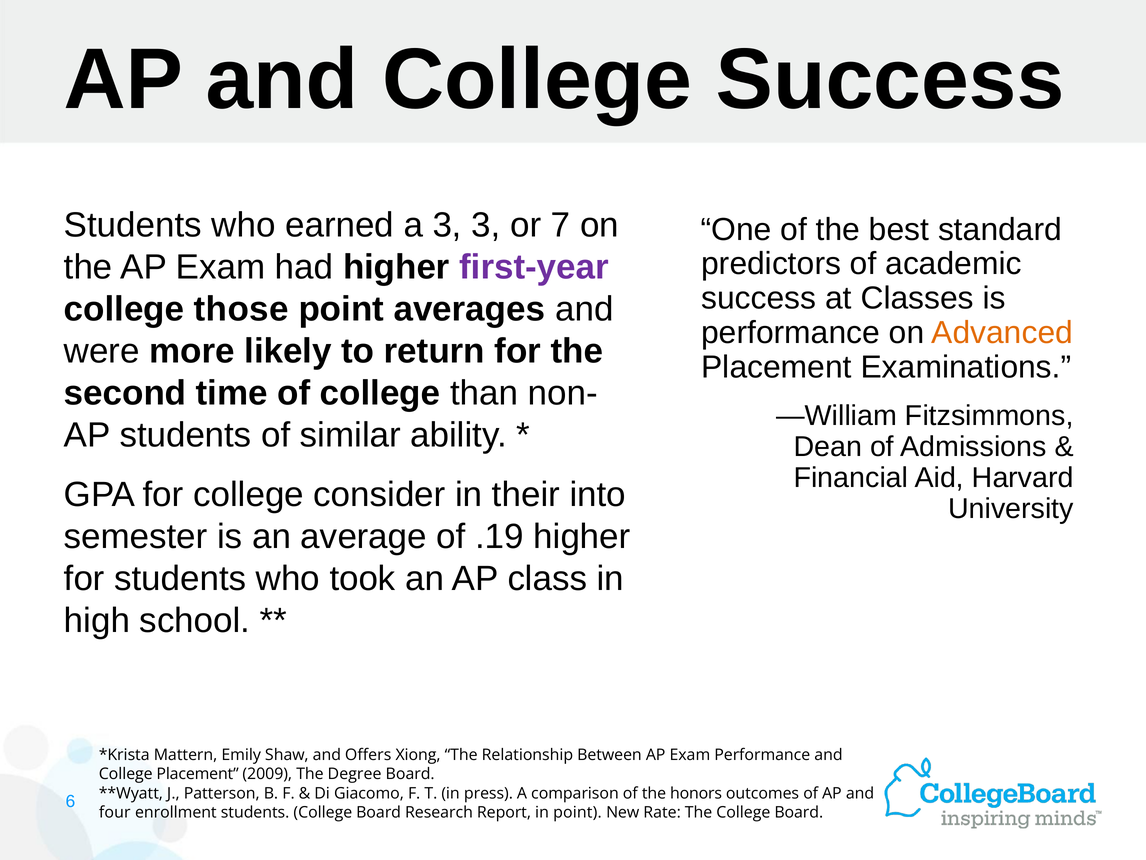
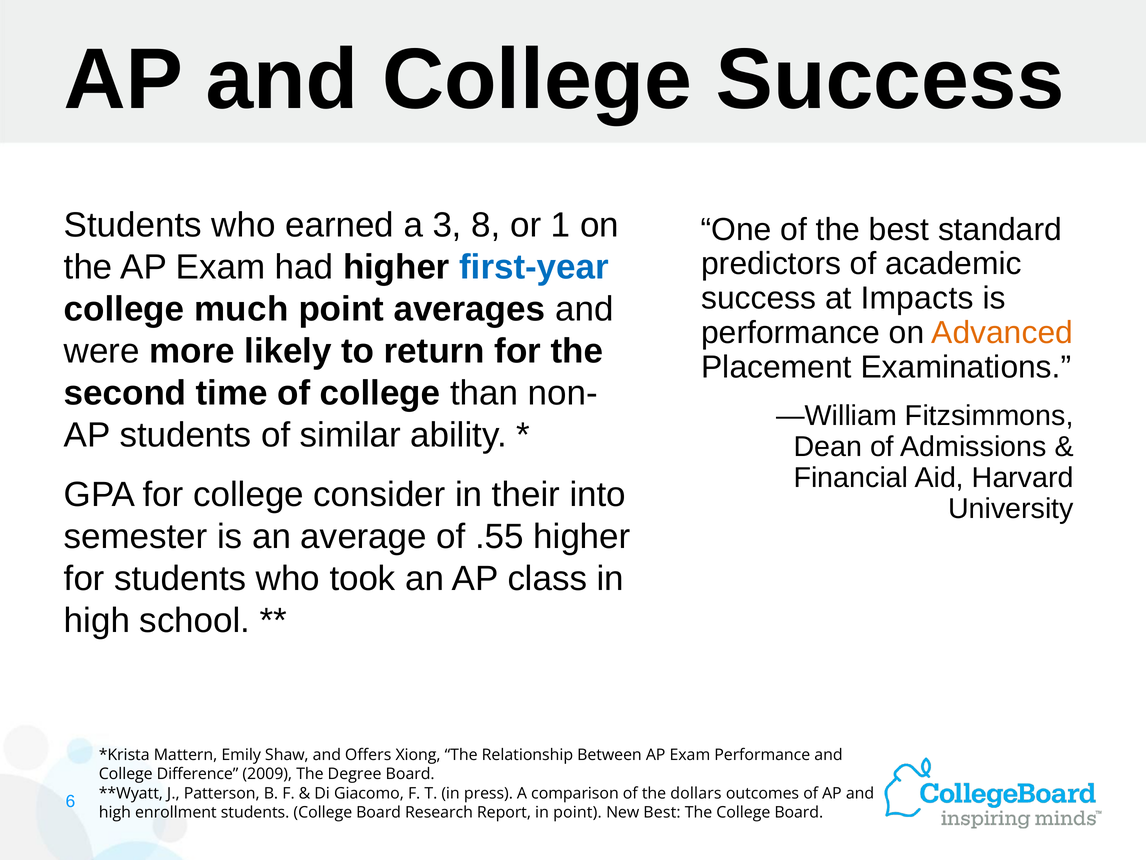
3 3: 3 -> 8 (486, 225)
7: 7 -> 1 (561, 225)
first-year colour: purple -> blue (534, 267)
Classes: Classes -> Impacts (917, 298)
those: those -> much (241, 309)
.19: .19 -> .55 (500, 536)
College Placement: Placement -> Difference (198, 774)
honors: honors -> dollars (696, 793)
four: four -> high (115, 812)
New Rate: Rate -> Best (662, 812)
